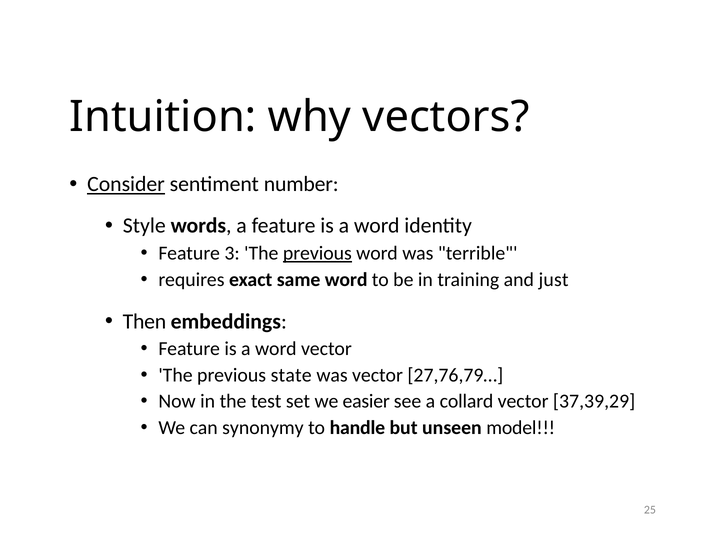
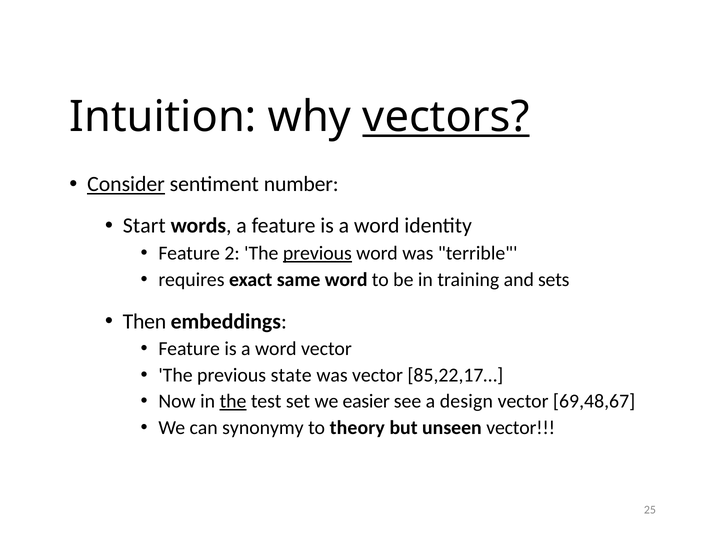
vectors underline: none -> present (446, 117)
Style: Style -> Start (144, 226)
3: 3 -> 2 (232, 253)
just: just -> sets (554, 279)
27,76,79…: 27,76,79… -> 85,22,17… (455, 375)
the underline: none -> present (233, 401)
collard: collard -> design (466, 401)
37,39,29: 37,39,29 -> 69,48,67 (594, 401)
handle: handle -> theory (357, 428)
unseen model: model -> vector (521, 428)
